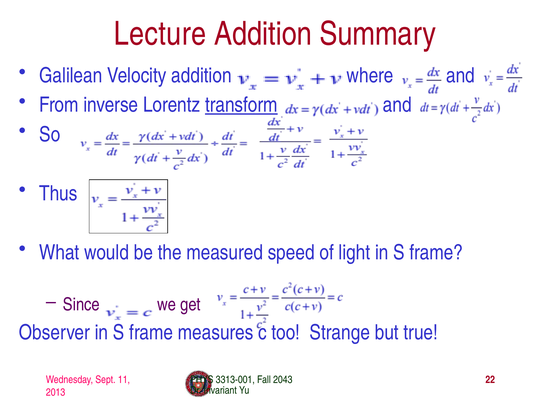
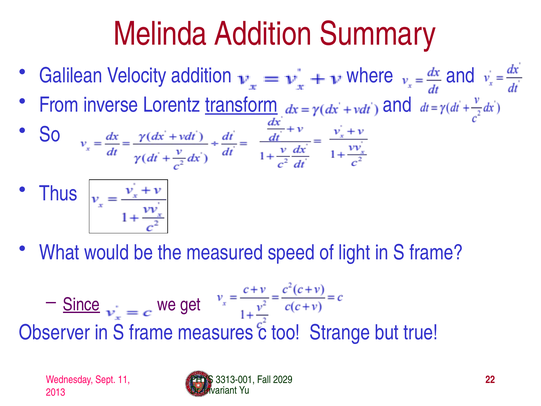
Lecture: Lecture -> Melinda (160, 34)
Since underline: none -> present (81, 304)
2043: 2043 -> 2029 (283, 379)
